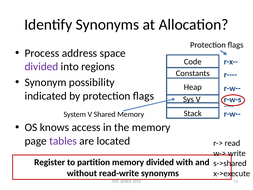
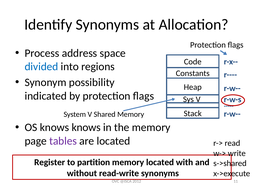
divided colour: purple -> blue (41, 67)
knows access: access -> knows (86, 127)
memory divided: divided -> located (160, 162)
